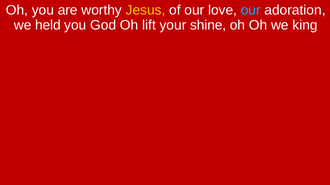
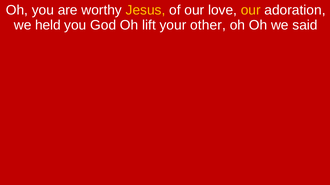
our colour: light blue -> yellow (251, 10)
shine: shine -> other (208, 25)
king: king -> said (305, 25)
